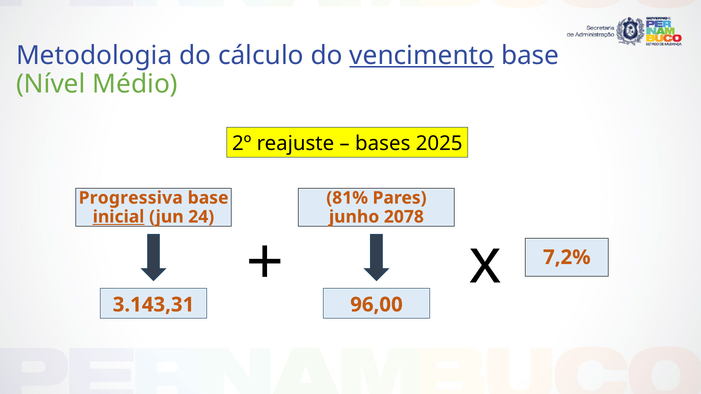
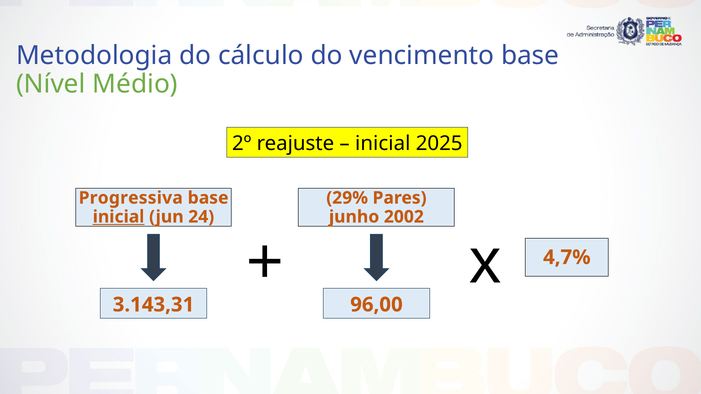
vencimento underline: present -> none (422, 56)
bases: bases -> inicial (383, 144)
81%: 81% -> 29% (347, 198)
2078: 2078 -> 2002 (404, 217)
7,2%: 7,2% -> 4,7% (567, 258)
